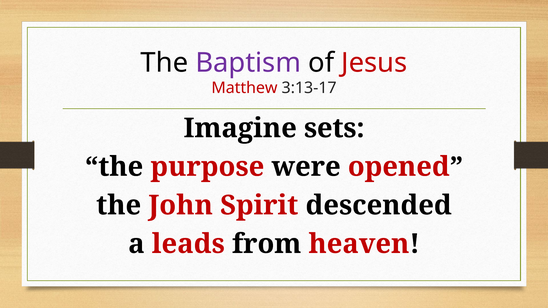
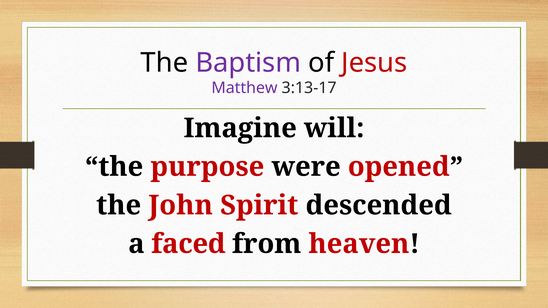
Matthew colour: red -> purple (244, 88)
sets: sets -> will (334, 128)
leads: leads -> faced (188, 244)
